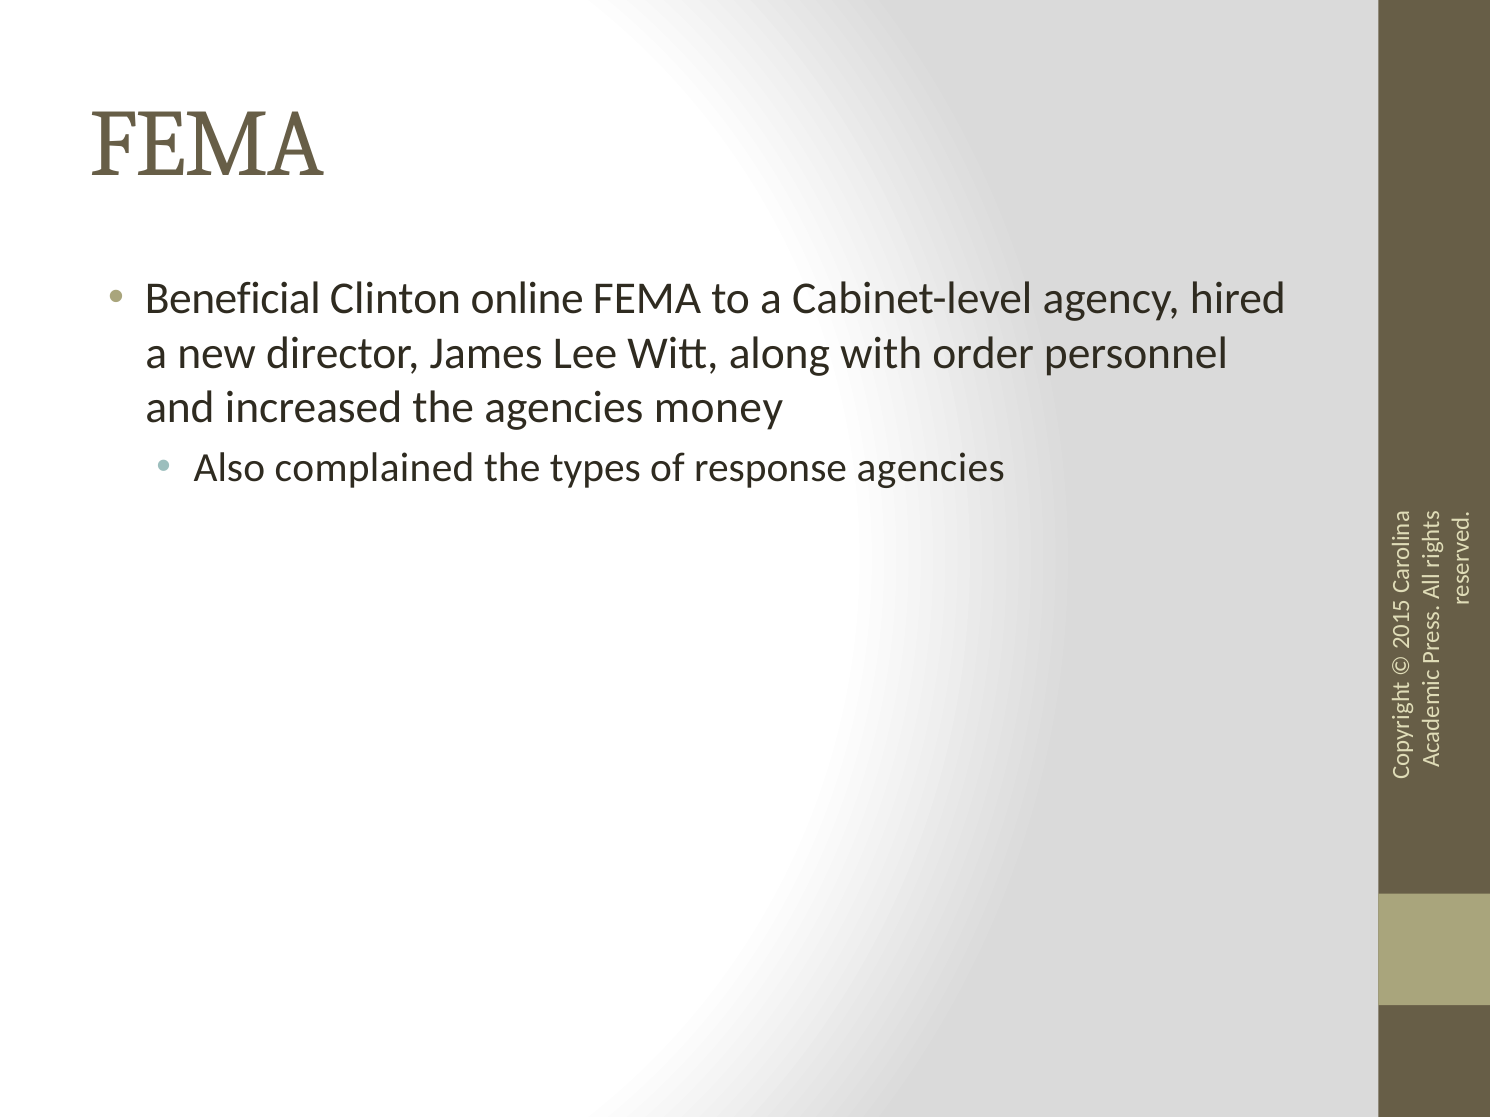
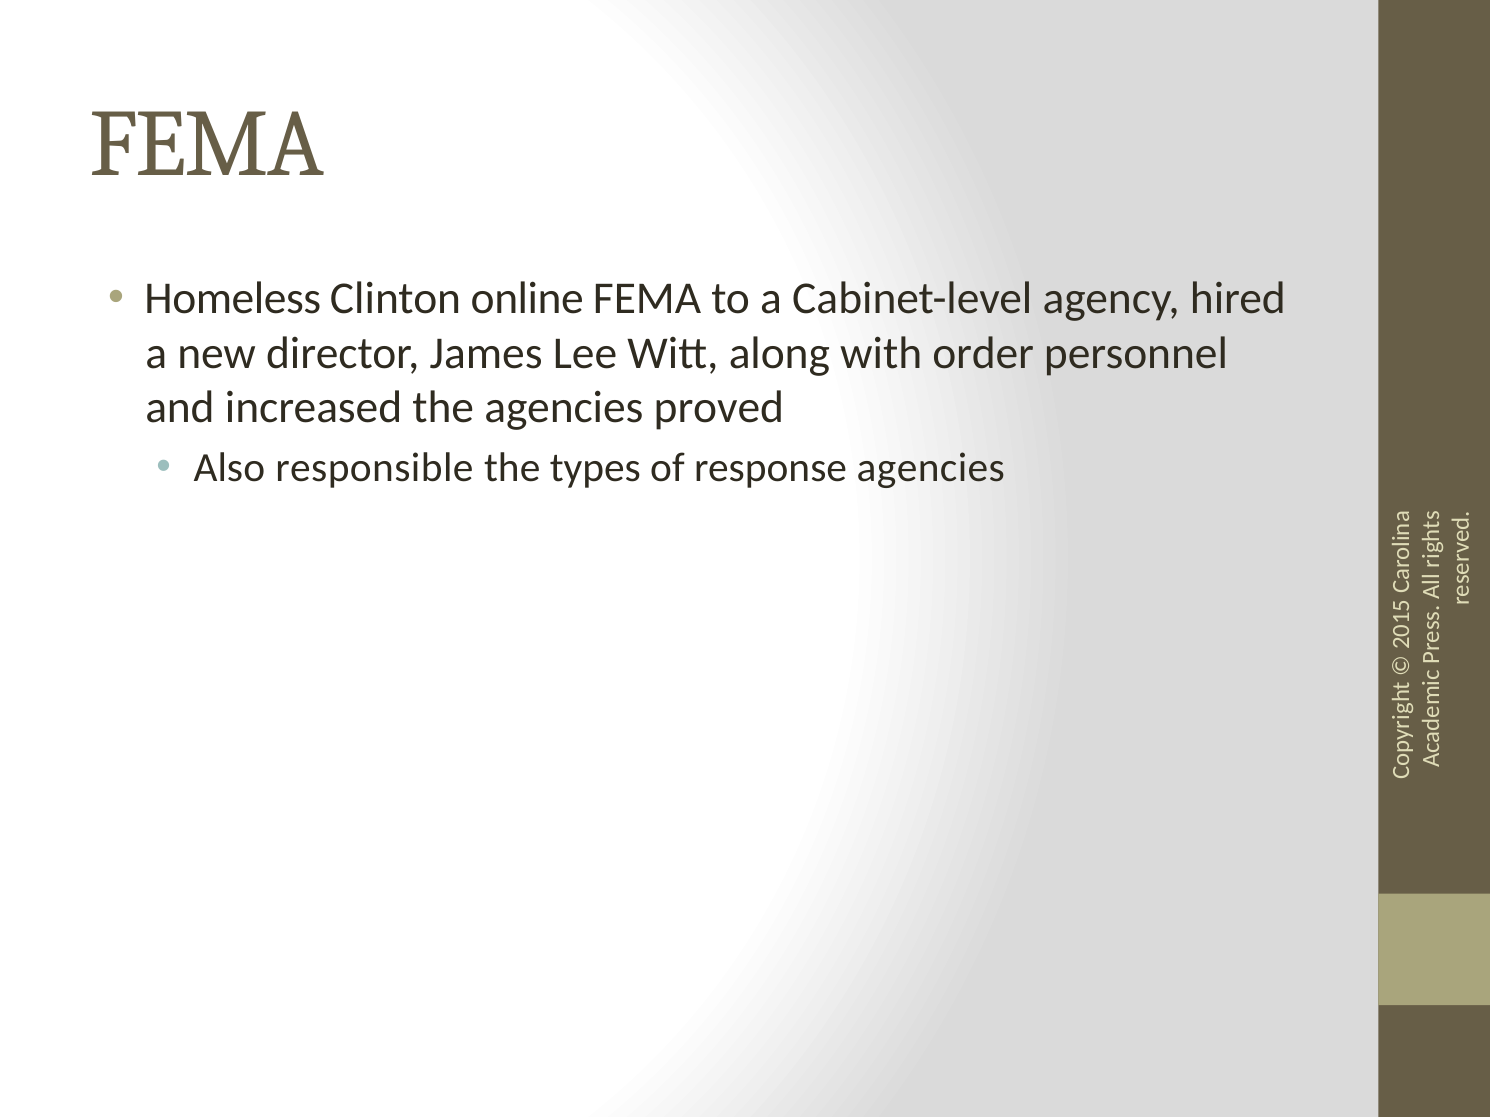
Beneficial: Beneficial -> Homeless (233, 299)
money: money -> proved (719, 408)
complained: complained -> responsible (374, 468)
